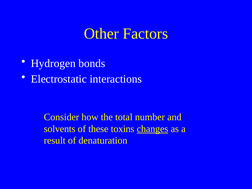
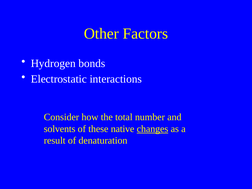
toxins: toxins -> native (123, 129)
